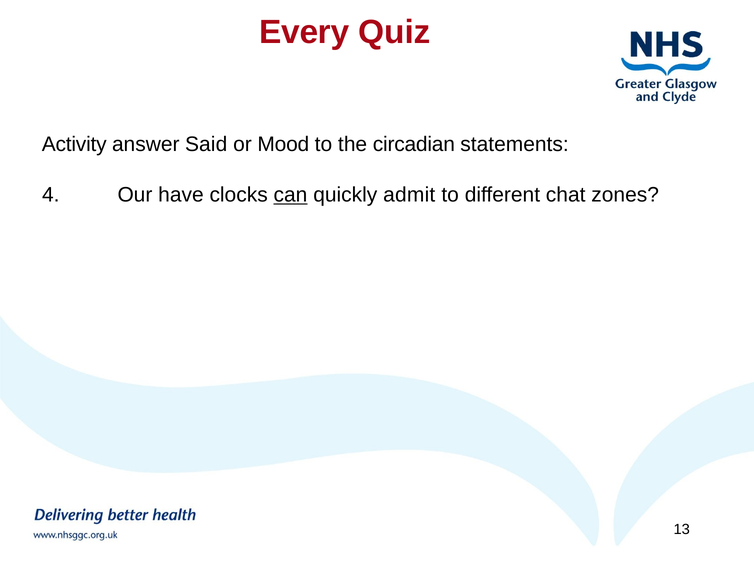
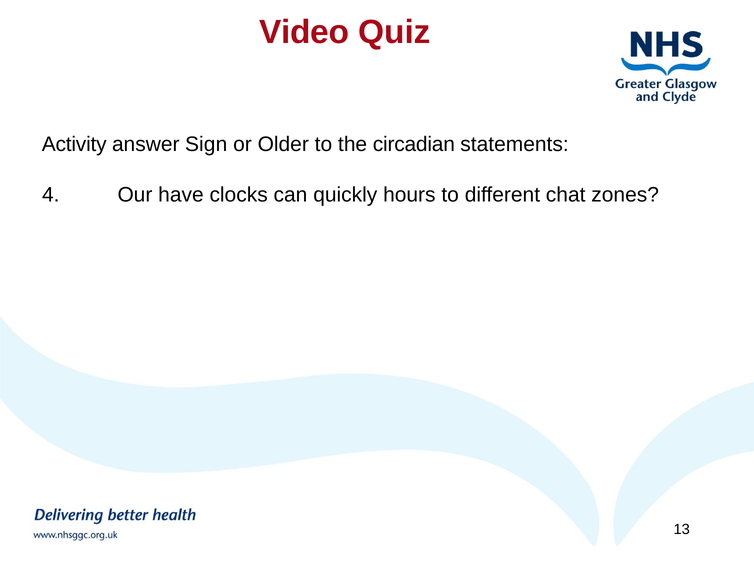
Every: Every -> Video (304, 32)
Said: Said -> Sign (206, 144)
Mood: Mood -> Older (283, 144)
can underline: present -> none (290, 195)
admit: admit -> hours (409, 195)
